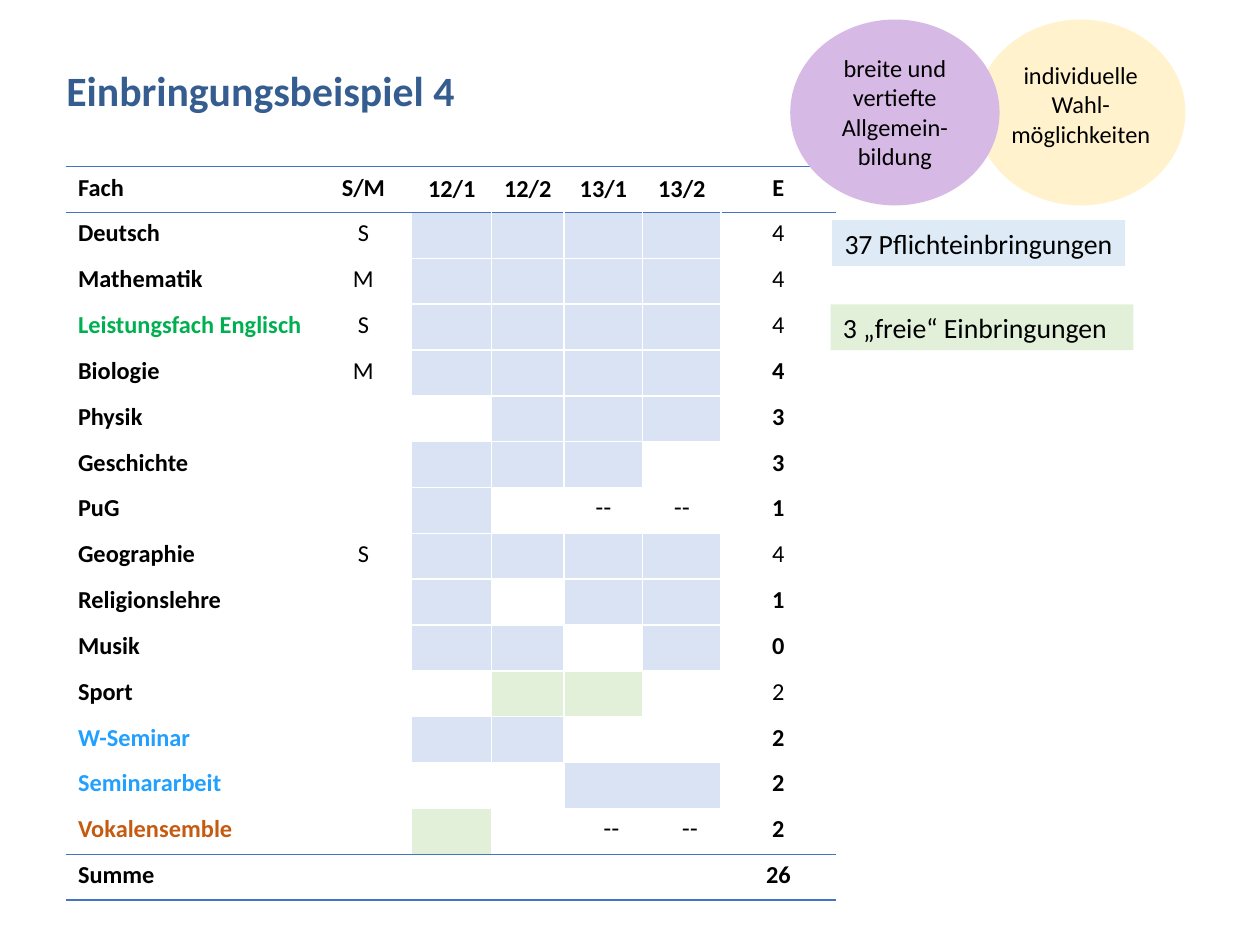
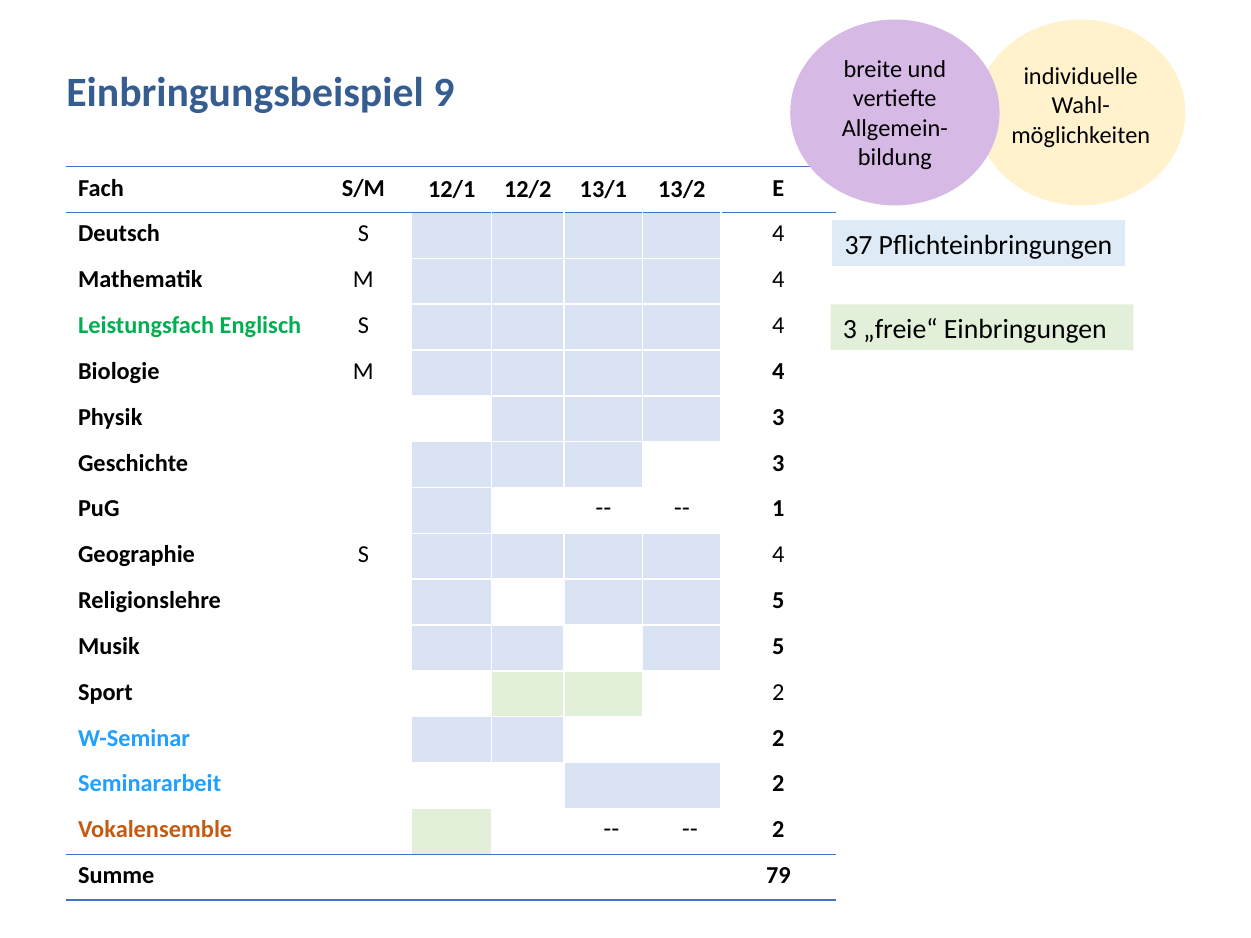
Einbringungsbeispiel 4: 4 -> 9 (444, 93)
Religionslehre 1: 1 -> 5 (778, 601)
Musik 0: 0 -> 5 (778, 647)
26: 26 -> 79 (778, 876)
